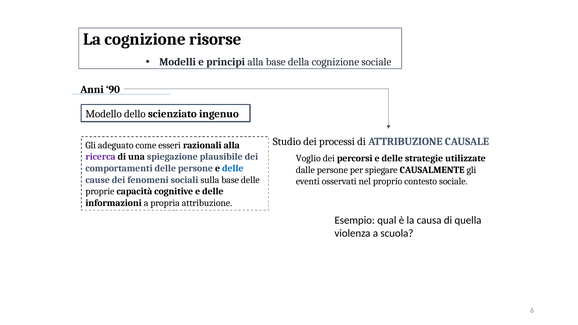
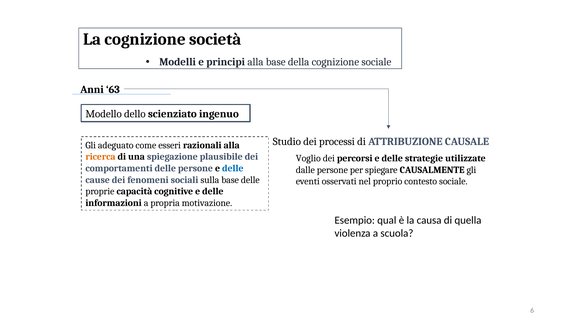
risorse: risorse -> società (215, 39)
90: 90 -> 63 (113, 90)
ricerca colour: purple -> orange (101, 157)
propria attribuzione: attribuzione -> motivazione (207, 203)
